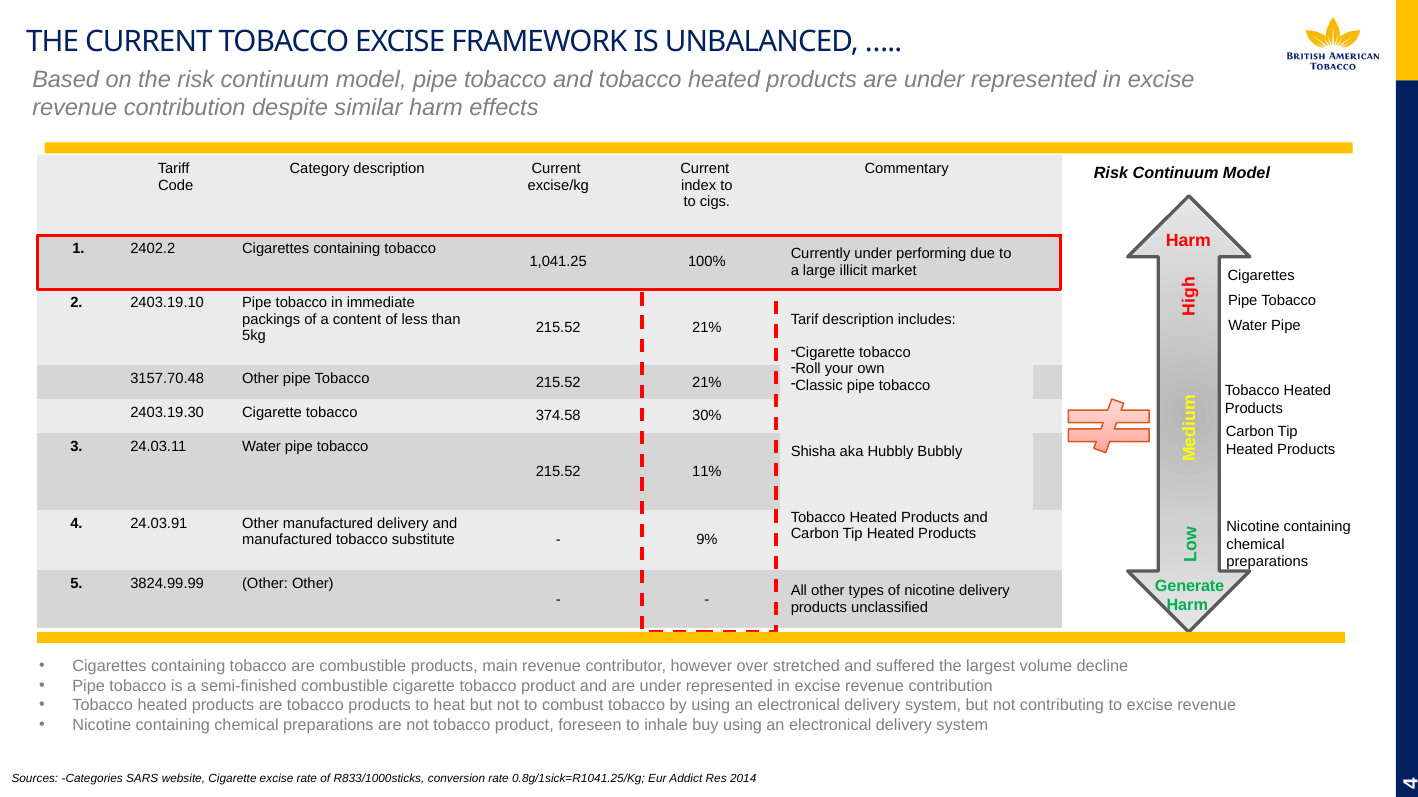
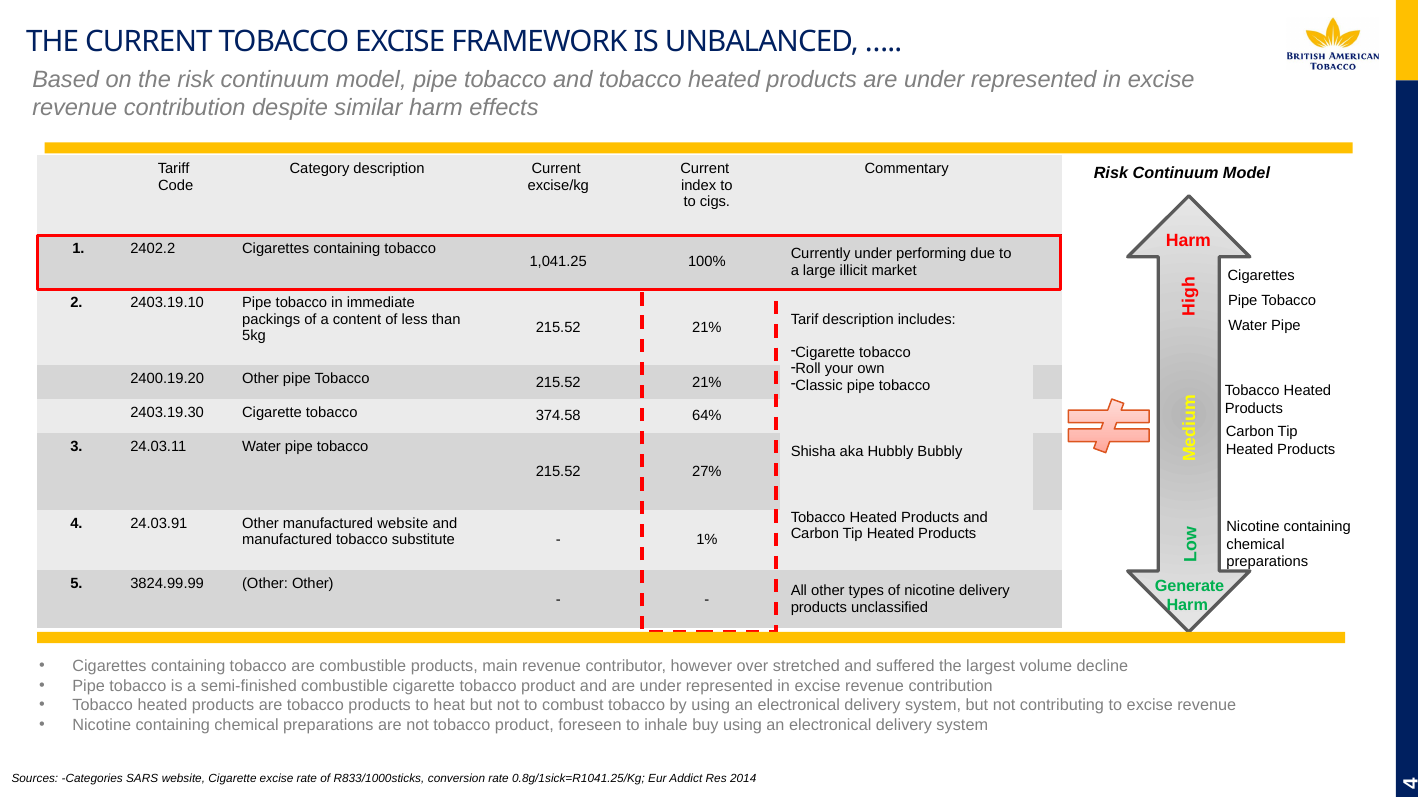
3157.70.48: 3157.70.48 -> 2400.19.20 (167, 379)
30%: 30% -> 64% (707, 416)
11%: 11% -> 27% (707, 472)
manufactured delivery: delivery -> website (403, 524)
9%: 9% -> 1% (707, 540)
